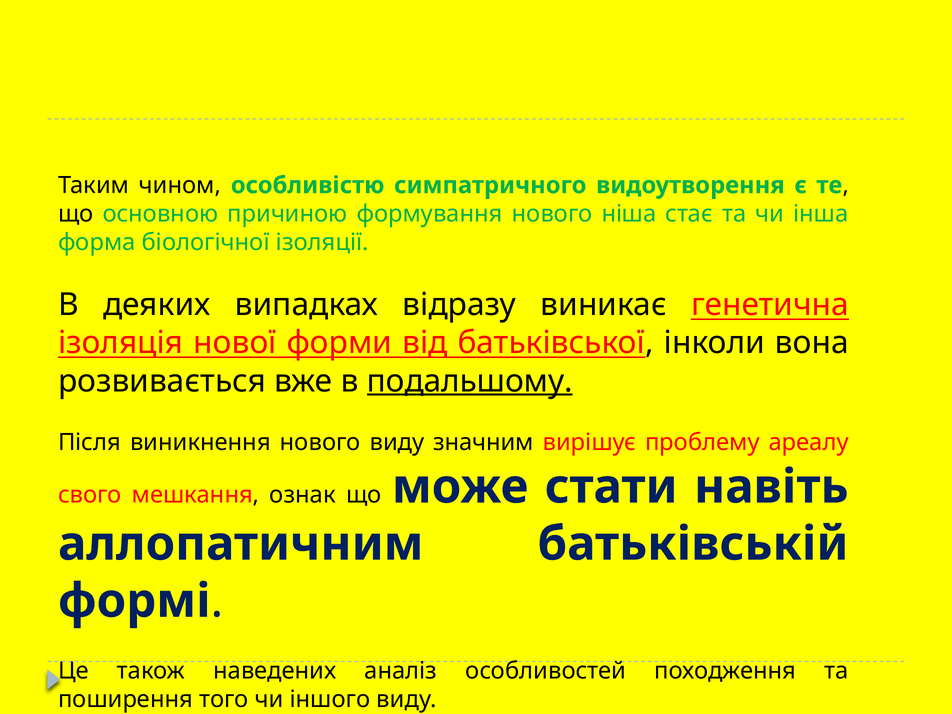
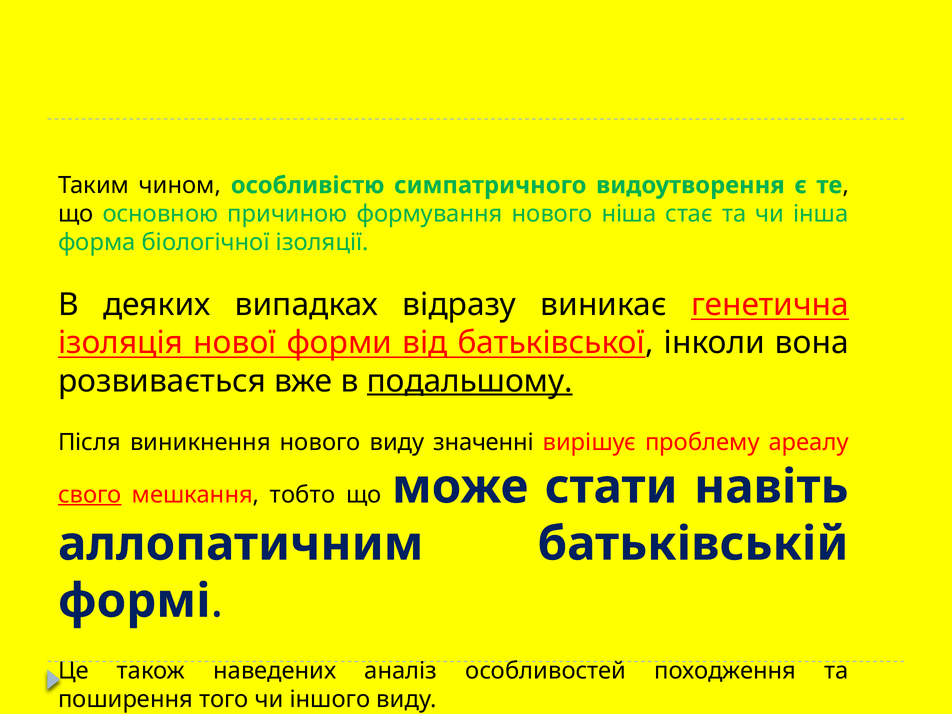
значним: значним -> значенні (484, 442)
свого underline: none -> present (90, 495)
ознак: ознак -> тобто (303, 495)
